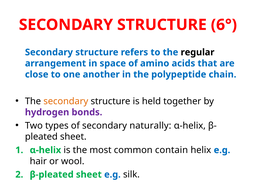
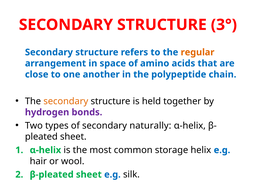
6°: 6° -> 3° (224, 25)
regular colour: black -> orange (198, 52)
contain: contain -> storage (172, 150)
